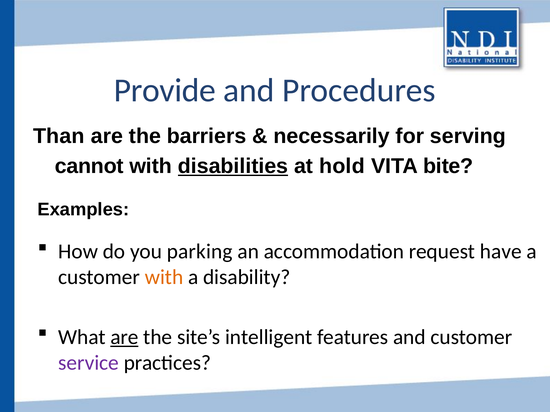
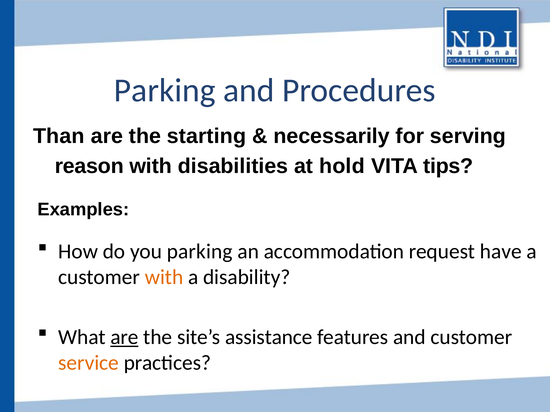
Provide: Provide -> Parking (165, 90)
barriers: barriers -> starting (206, 136)
cannot: cannot -> reason (89, 166)
disabilities underline: present -> none (233, 166)
bite: bite -> tips (448, 166)
intelligent: intelligent -> assistance (269, 337)
service colour: purple -> orange (89, 363)
